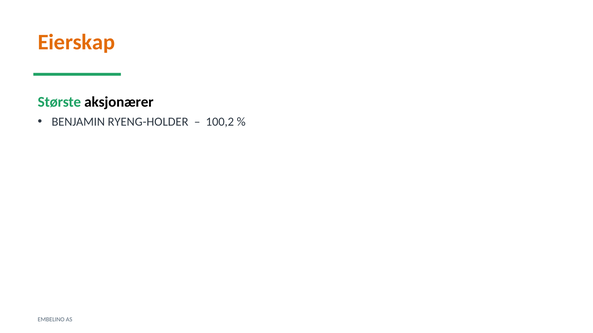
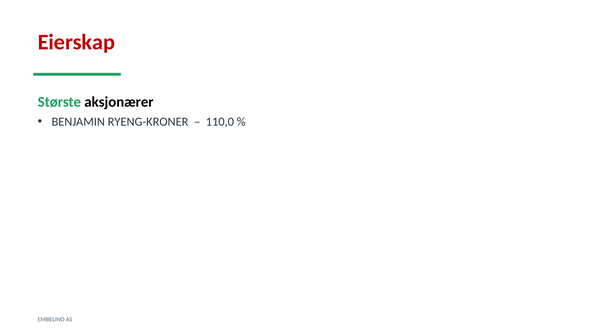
Eierskap colour: orange -> red (76, 42)
RYENG-HOLDER: RYENG-HOLDER -> RYENG-KRONER (148, 122)
100,2: 100,2 -> 110,0 (220, 122)
